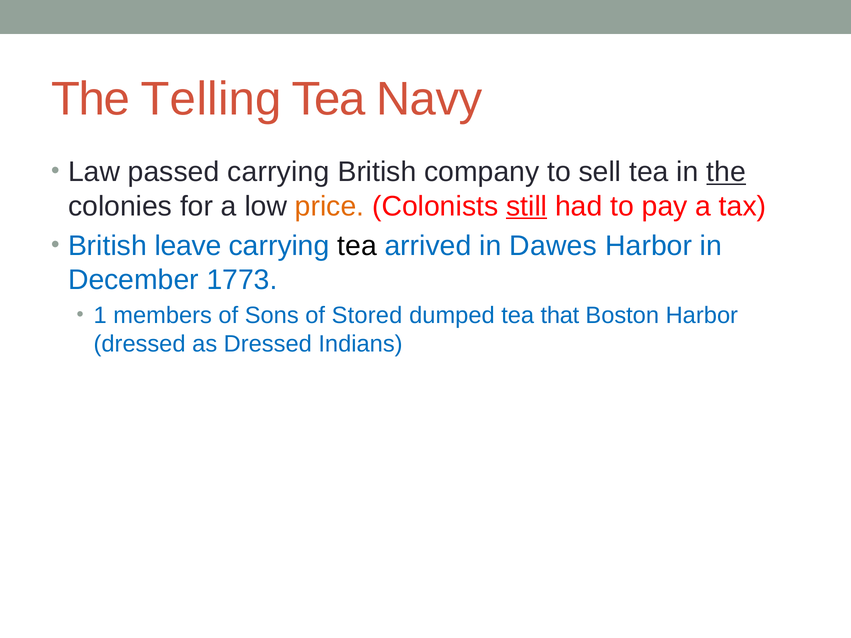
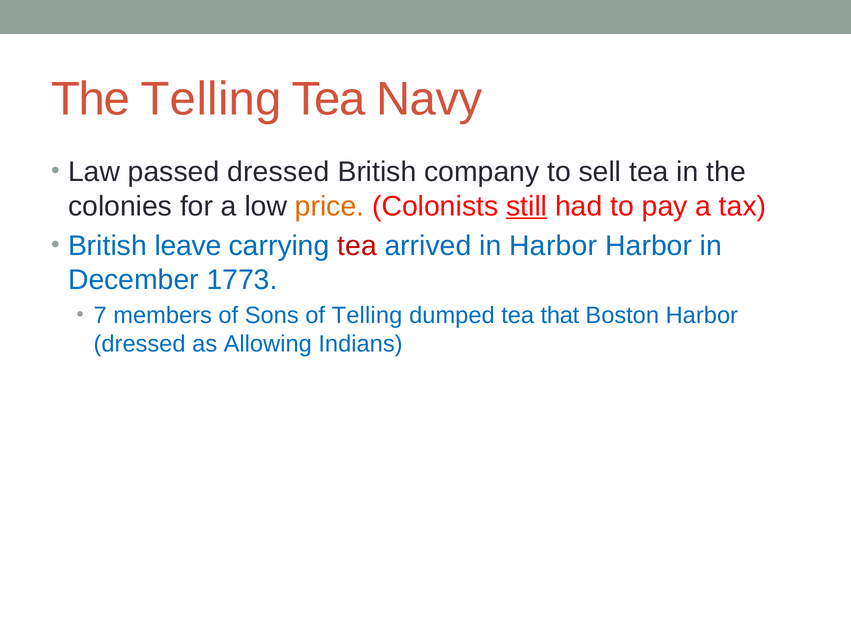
passed carrying: carrying -> dressed (278, 172)
the underline: present -> none (726, 172)
tea colour: black -> red (357, 246)
in Dawes: Dawes -> Harbor (553, 246)
1: 1 -> 7 (100, 316)
of Stored: Stored -> Telling (367, 316)
as Dressed: Dressed -> Allowing (268, 344)
